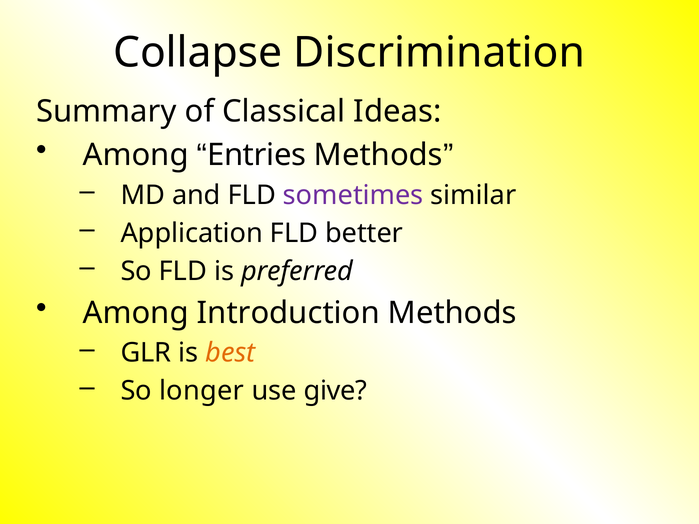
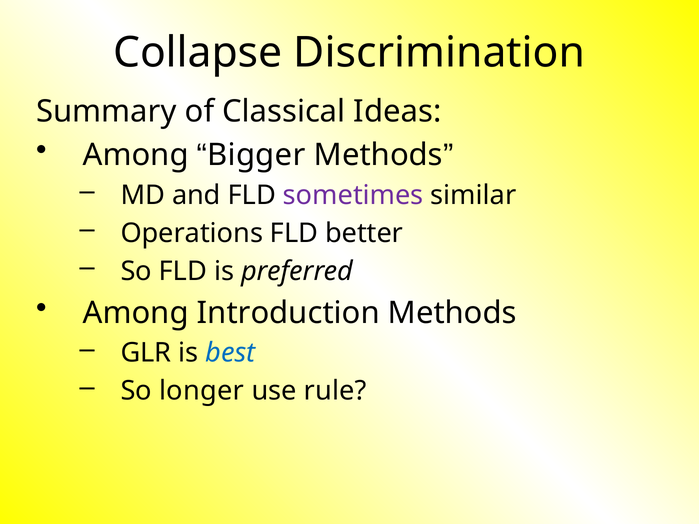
Entries: Entries -> Bigger (256, 155)
Application: Application -> Operations (192, 233)
best colour: orange -> blue (230, 353)
give: give -> rule (335, 391)
